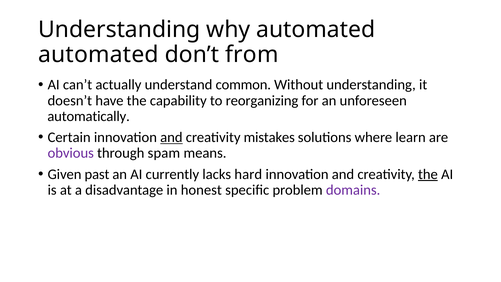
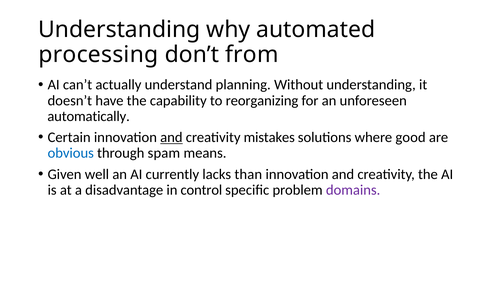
automated: automated -> processing (98, 54)
common: common -> planning (243, 85)
learn: learn -> good (411, 137)
obvious colour: purple -> blue (71, 153)
past: past -> well (97, 174)
hard: hard -> than (248, 174)
the underline: present -> none (428, 174)
honest: honest -> control (201, 190)
